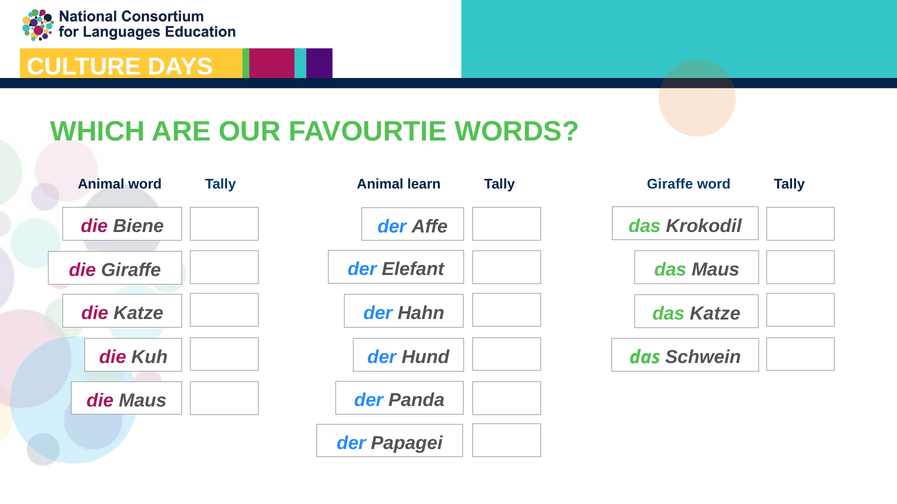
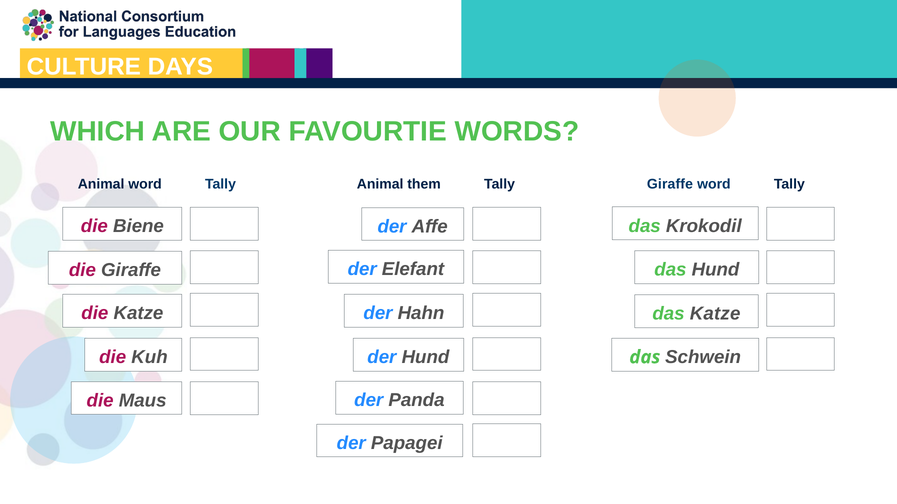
learn: learn -> them (424, 184)
das Maus: Maus -> Hund (716, 270)
